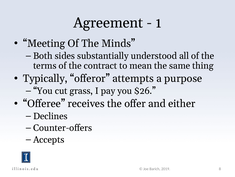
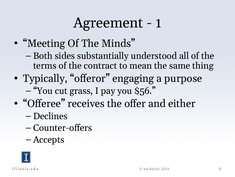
attempts: attempts -> engaging (133, 78)
$26: $26 -> $56 (145, 91)
